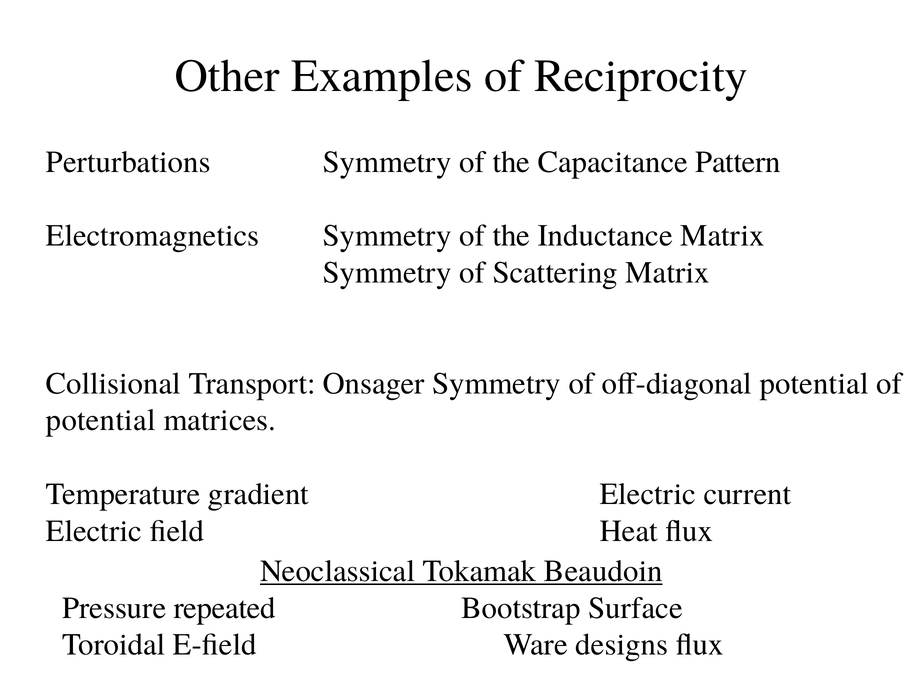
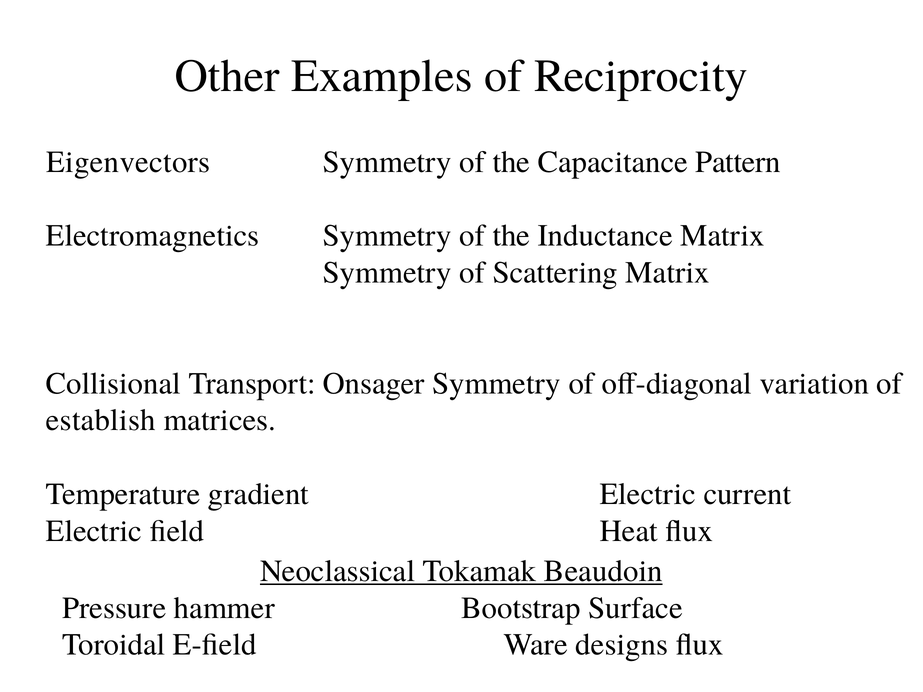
Perturbations: Perturbations -> Eigenvectors (128, 162)
off-diagonal potential: potential -> variation (814, 383)
potential: potential -> establish (101, 420)
repeated: repeated -> hammer (224, 608)
